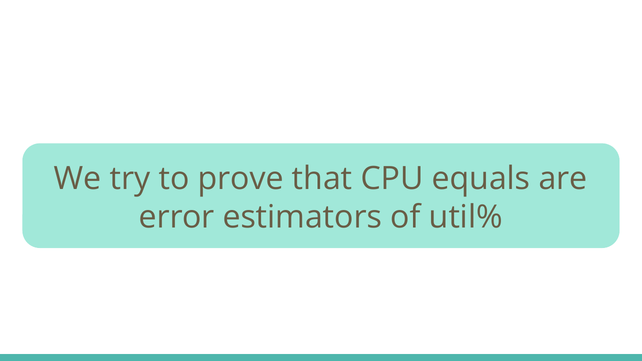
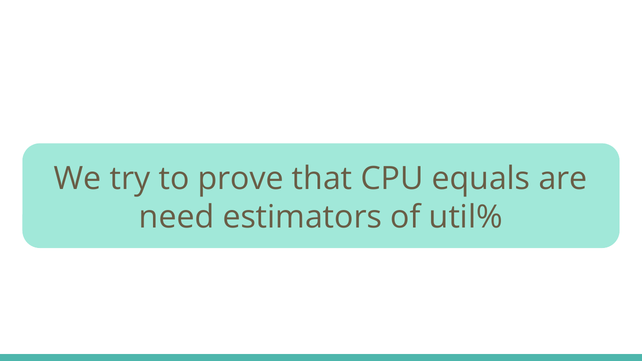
error: error -> need (177, 217)
